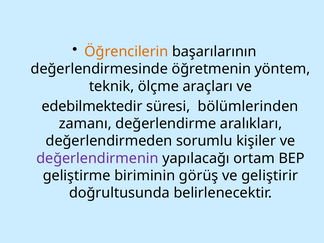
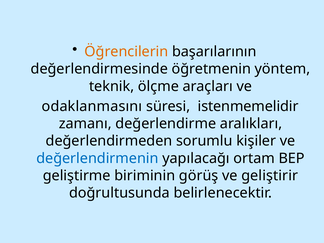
edebilmektedir: edebilmektedir -> odaklanmasını (92, 106)
bölümlerinden: bölümlerinden -> istenmemelidir (248, 106)
değerlendirmenin colour: purple -> blue (97, 158)
